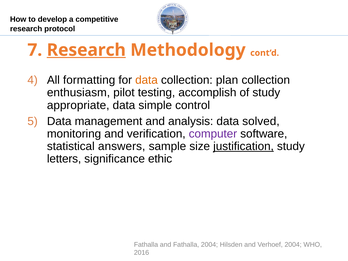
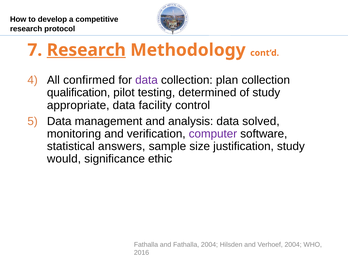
formatting: formatting -> confirmed (89, 80)
data colour: orange -> purple (147, 80)
enthusiasm: enthusiasm -> qualification (79, 93)
accomplish: accomplish -> determined (207, 93)
simple: simple -> facility (155, 105)
justification underline: present -> none (244, 146)
letters: letters -> would (64, 159)
